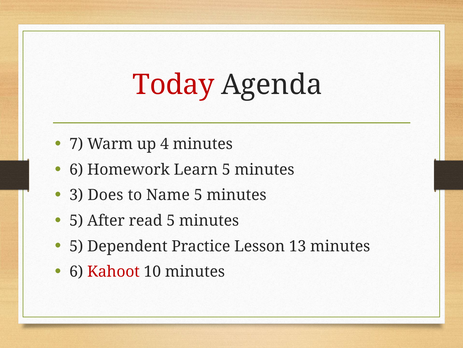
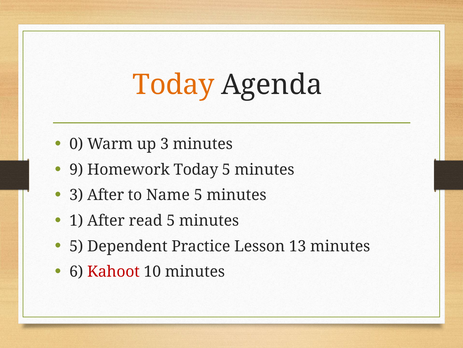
Today colour: red -> orange (174, 85)
7: 7 -> 0 (76, 144)
up 4: 4 -> 3 (164, 144)
6: 6 -> 9 (76, 169)
Homework Learn: Learn -> Today (196, 169)
3 Does: Does -> After (106, 195)
5: 5 -> 1 (76, 220)
